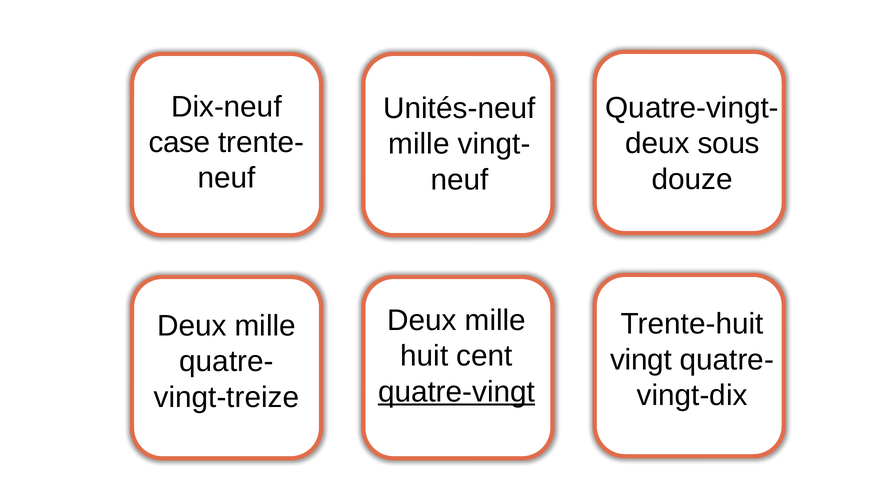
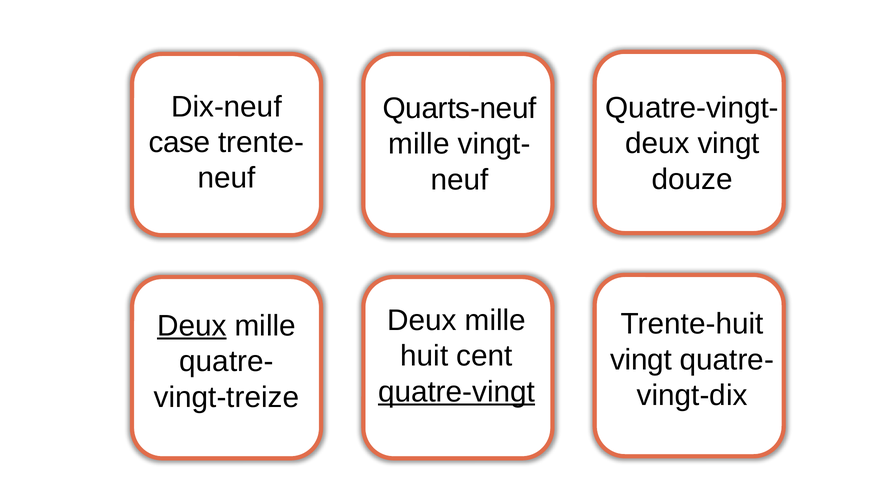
Unités-neuf: Unités-neuf -> Quarts-neuf (460, 108)
deux sous: sous -> vingt (729, 144)
Deux underline: none -> present (192, 326)
